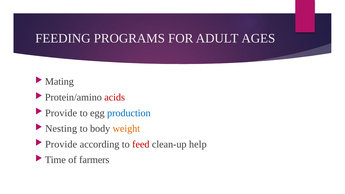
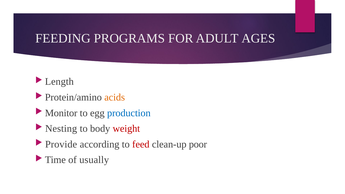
Mating: Mating -> Length (59, 82)
acids colour: red -> orange (115, 97)
Provide: Provide -> Monitor (61, 113)
weight colour: orange -> red (126, 129)
help: help -> poor (198, 144)
farmers: farmers -> usually (94, 160)
